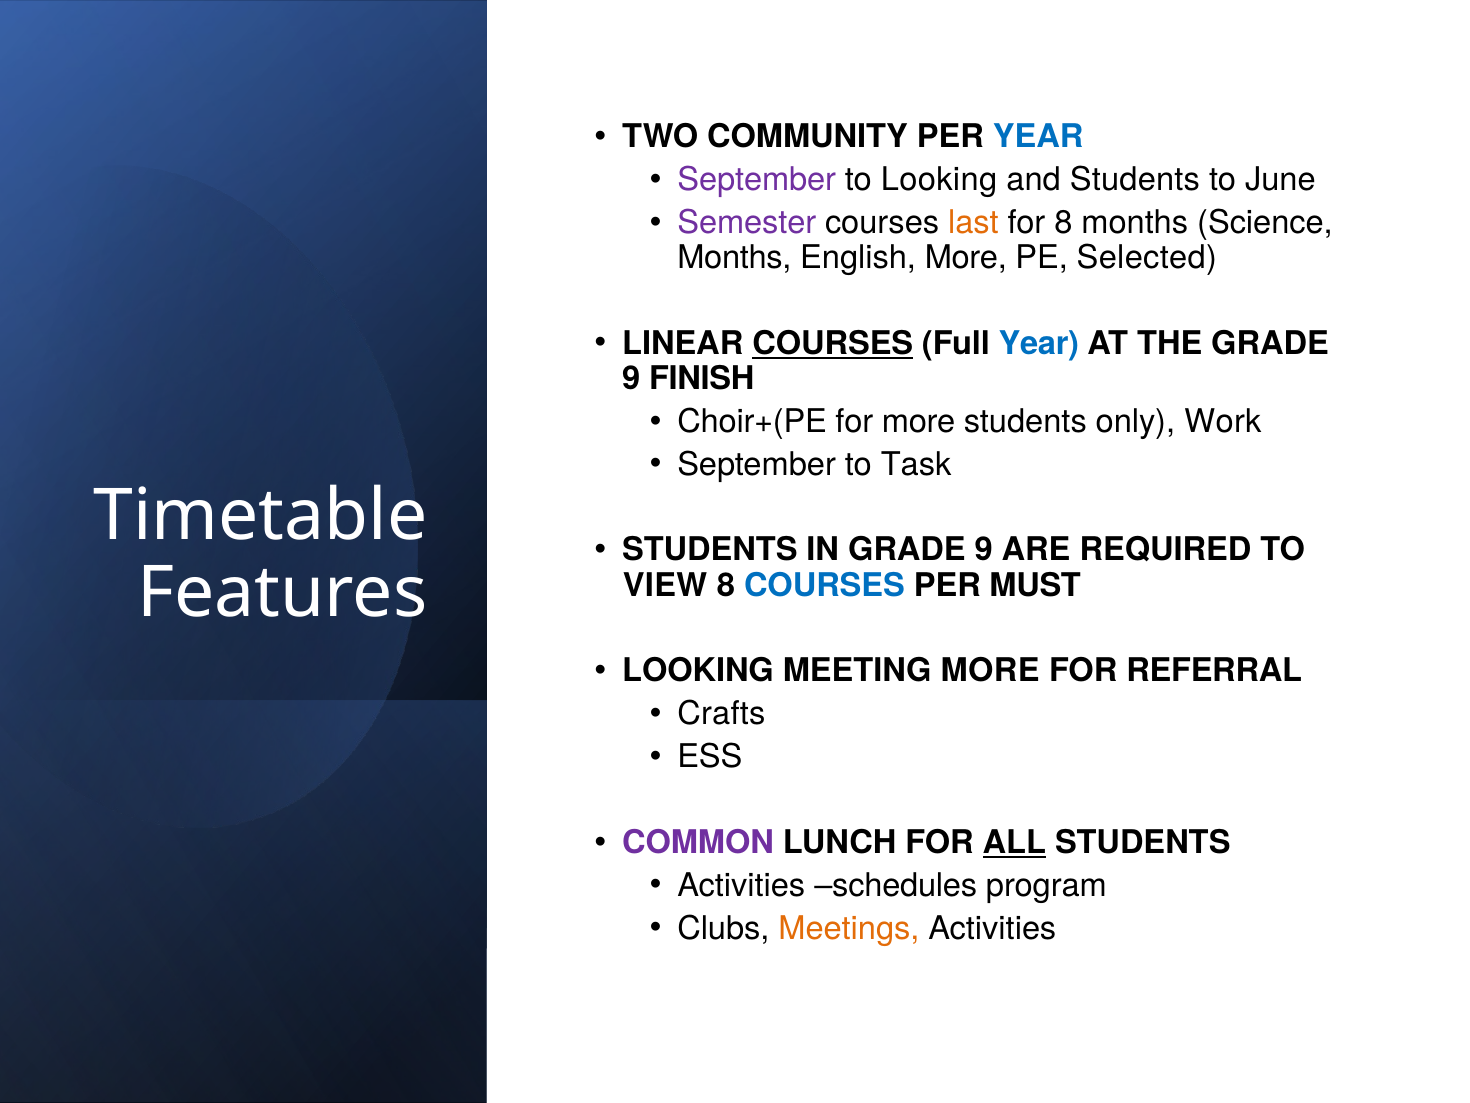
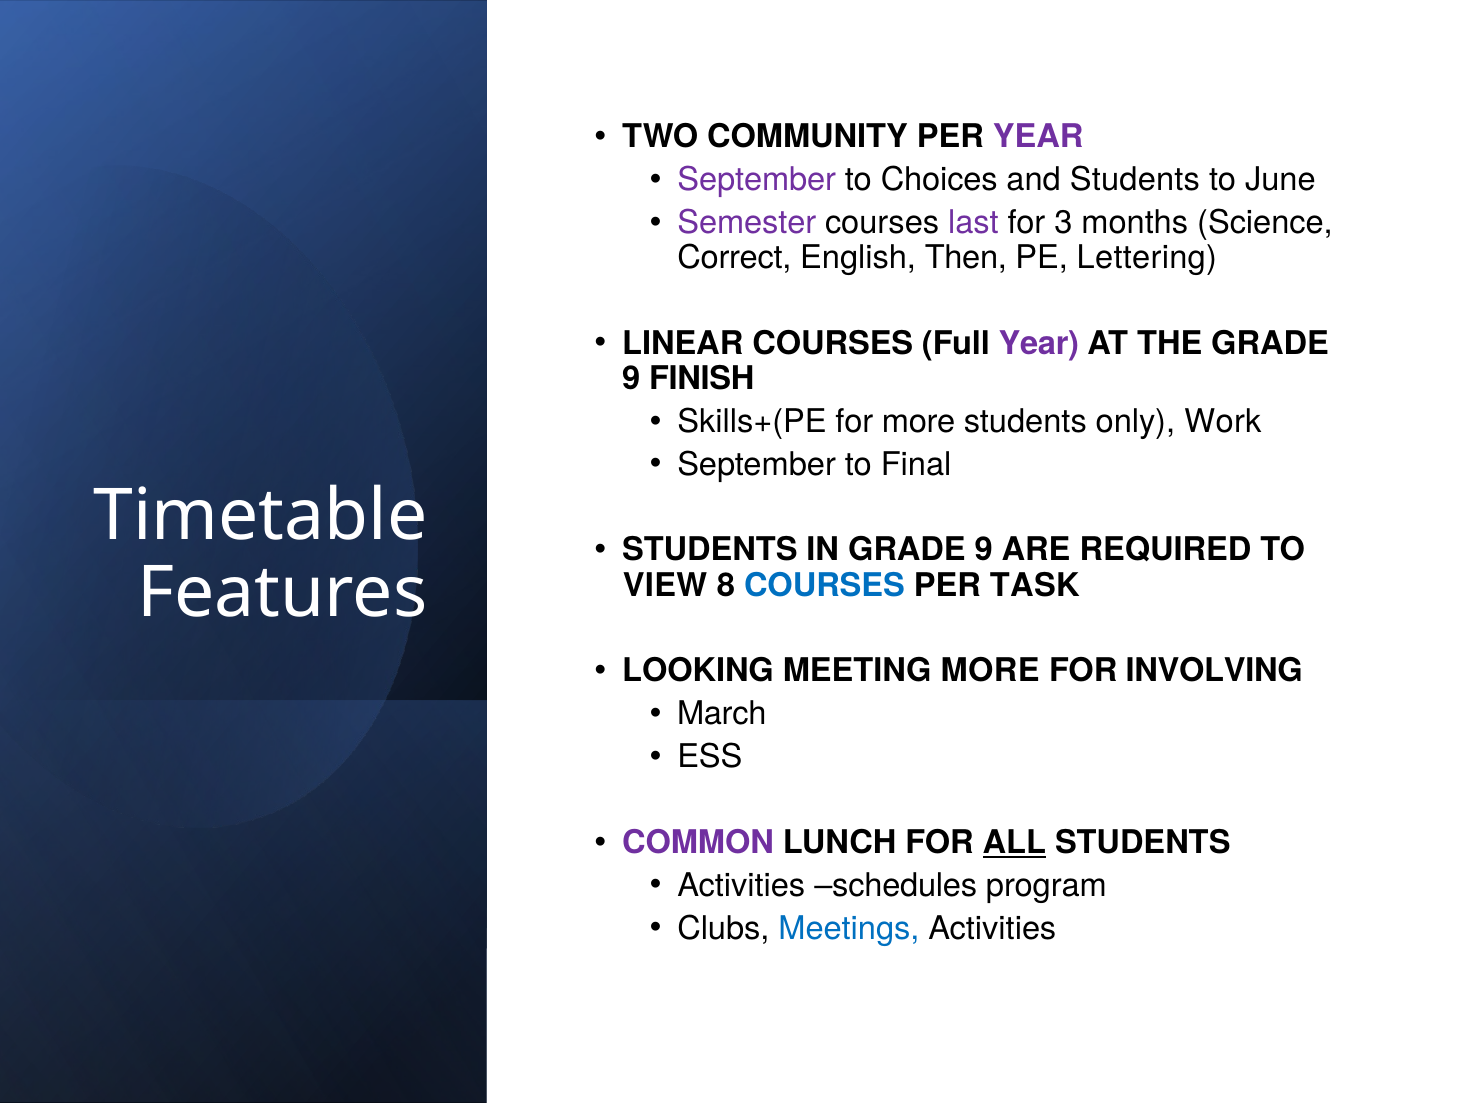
YEAR colour: blue -> purple (1038, 137)
to Looking: Looking -> Choices (939, 180)
last colour: orange -> purple (973, 223)
for 8: 8 -> 3 (1063, 223)
Months: Months -> Correct (734, 258)
English More: More -> Then (966, 258)
Selected: Selected -> Lettering (1147, 258)
COURSES underline: present -> none (833, 343)
Year colour: blue -> purple (1039, 343)
Choir+(PE: Choir+(PE -> Skills+(PE (752, 421)
Task: Task -> Final (916, 464)
MUST: MUST -> TASK (1035, 585)
REFERRAL: REFERRAL -> INVOLVING (1214, 671)
Crafts: Crafts -> March (722, 714)
Meetings colour: orange -> blue (849, 928)
